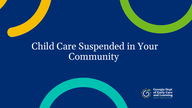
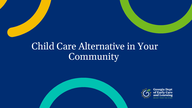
Suspended: Suspended -> Alternative (102, 46)
